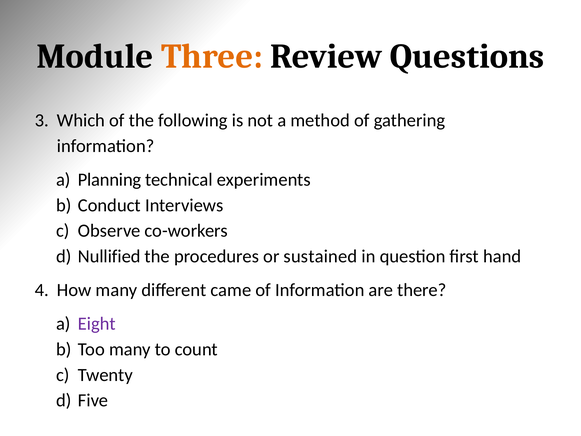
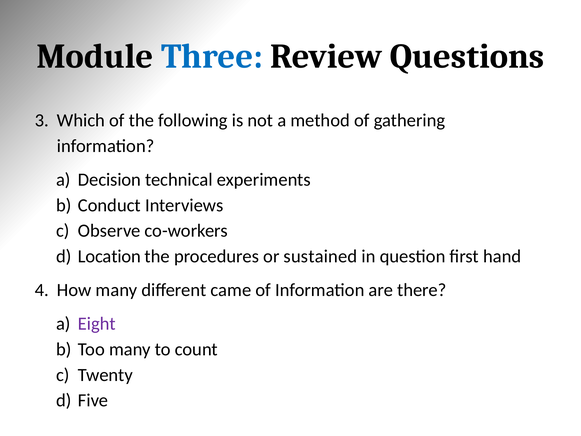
Three colour: orange -> blue (212, 56)
Planning: Planning -> Decision (109, 180)
Nullified: Nullified -> Location (109, 256)
